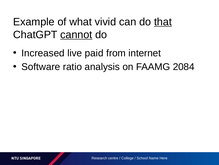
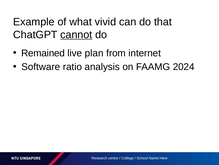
that underline: present -> none (163, 22)
Increased: Increased -> Remained (43, 53)
paid: paid -> plan (94, 53)
2084: 2084 -> 2024 (184, 66)
